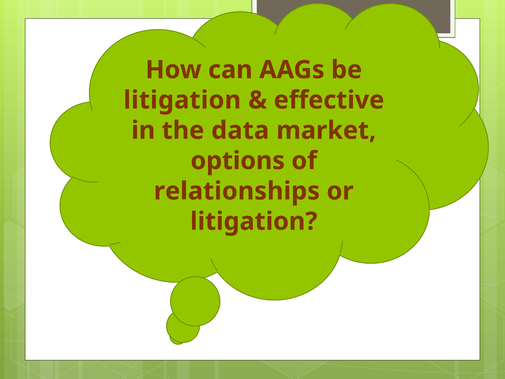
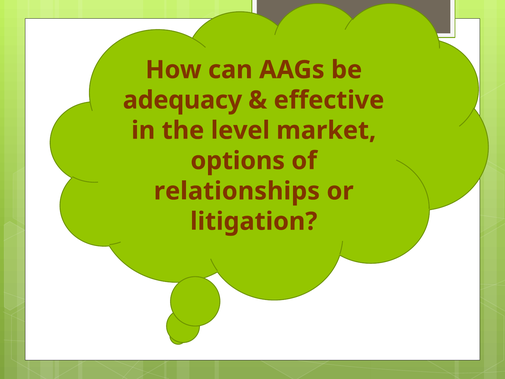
litigation: litigation -> adequacy (182, 100)
data: data -> level (240, 130)
